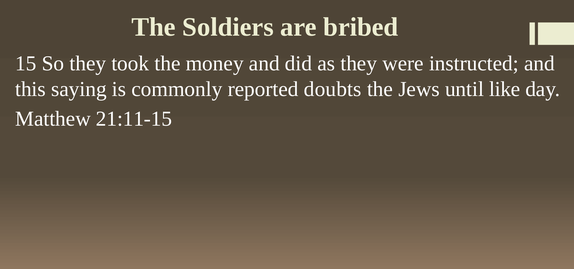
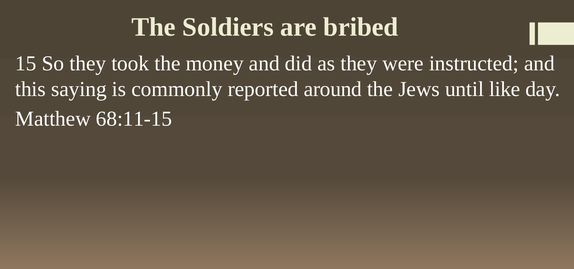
doubts: doubts -> around (333, 89)
21:11-15: 21:11-15 -> 68:11-15 (134, 119)
